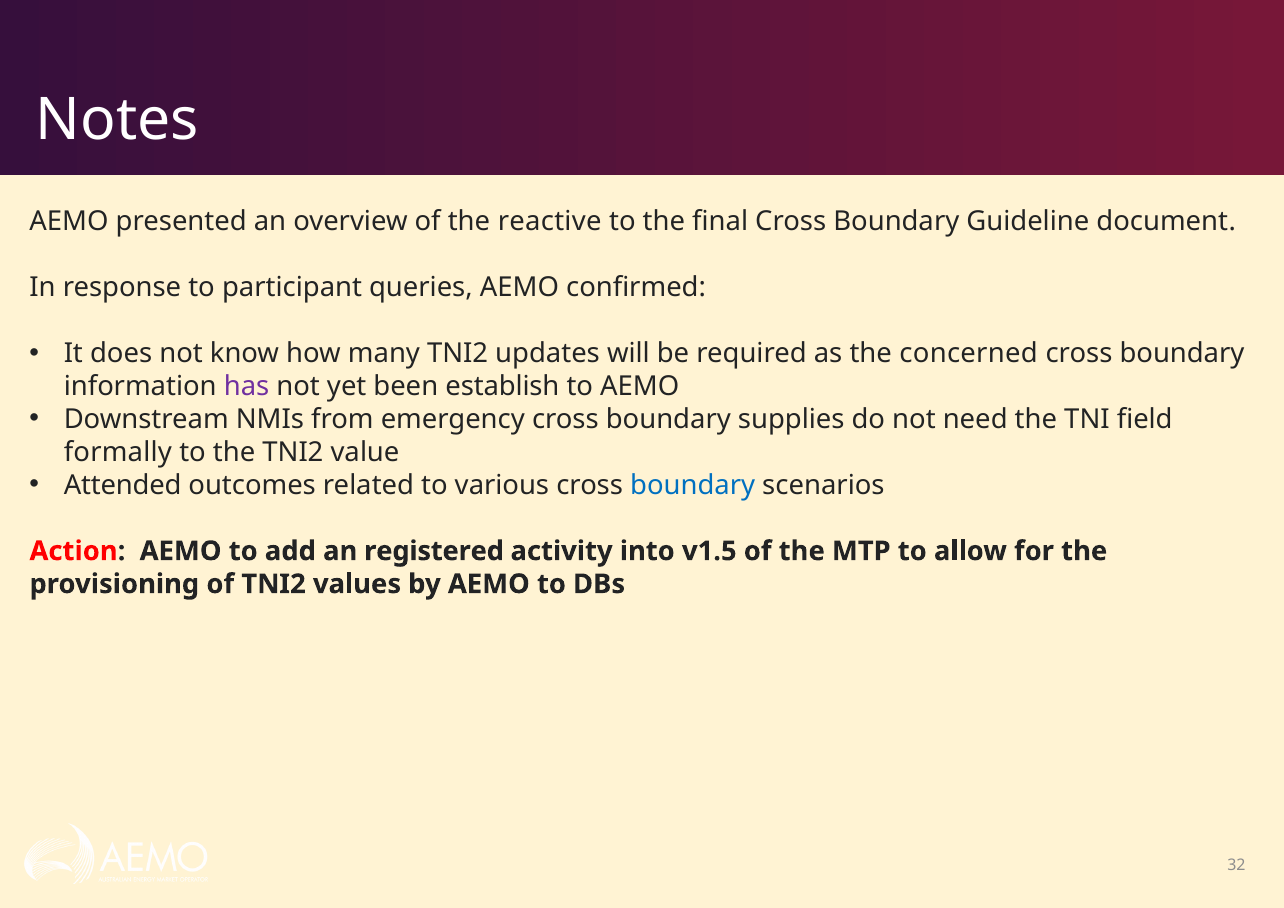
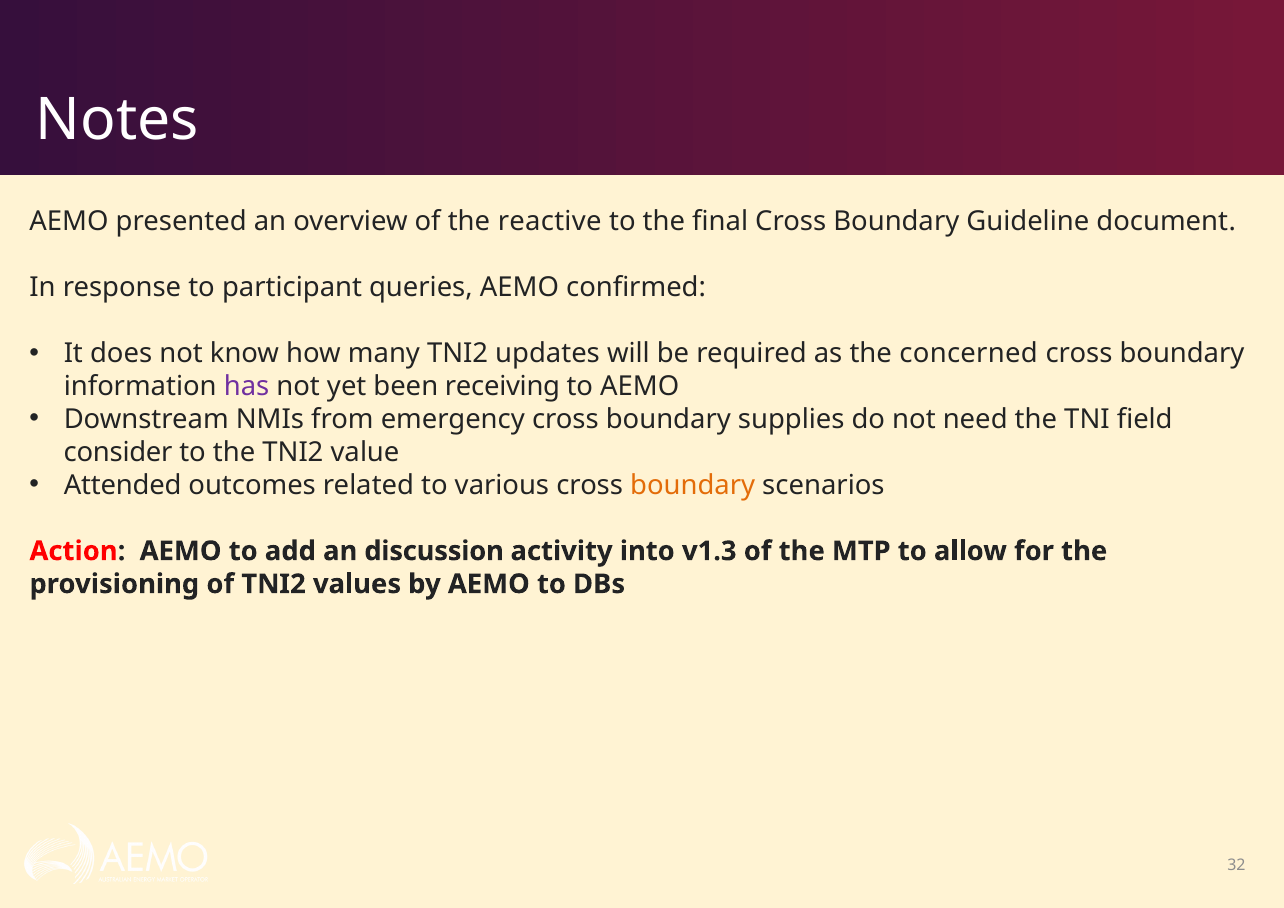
establish: establish -> receiving (503, 386)
formally: formally -> consider (118, 452)
boundary colour: blue -> orange (693, 485)
registered: registered -> discussion (434, 551)
v1.5: v1.5 -> v1.3 (709, 551)
